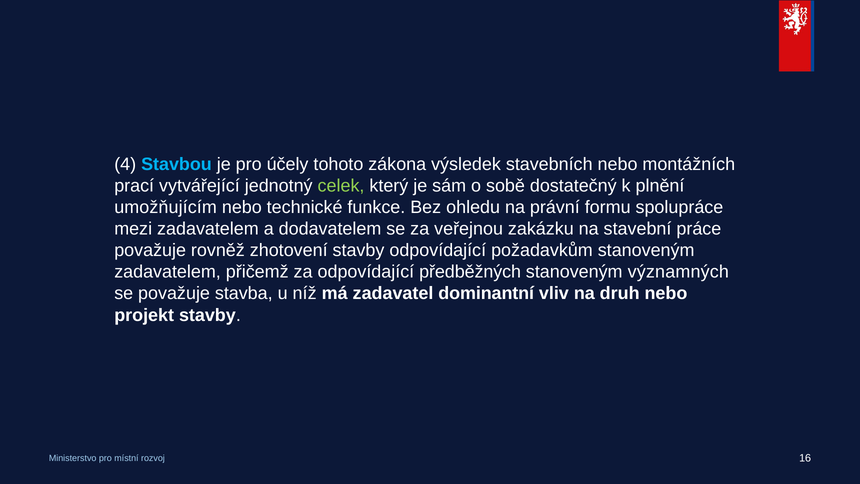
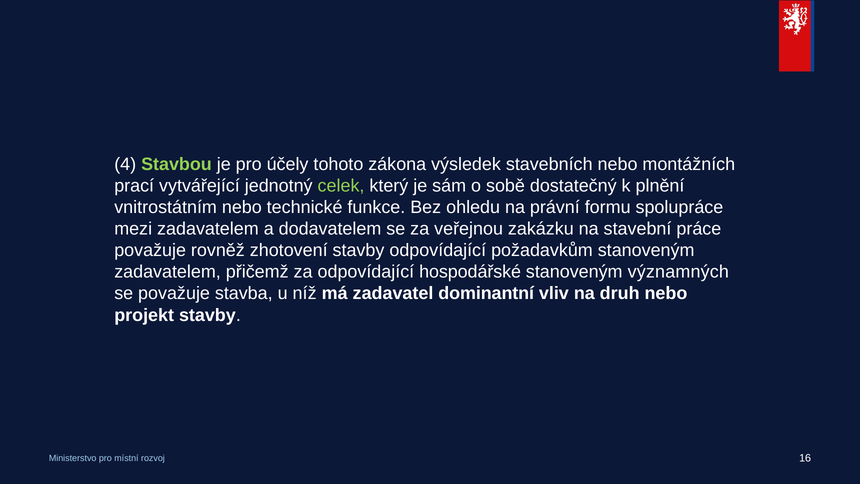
Stavbou colour: light blue -> light green (176, 164)
umožňujícím: umožňujícím -> vnitrostátním (166, 207)
předběžných: předběžných -> hospodářské (470, 272)
